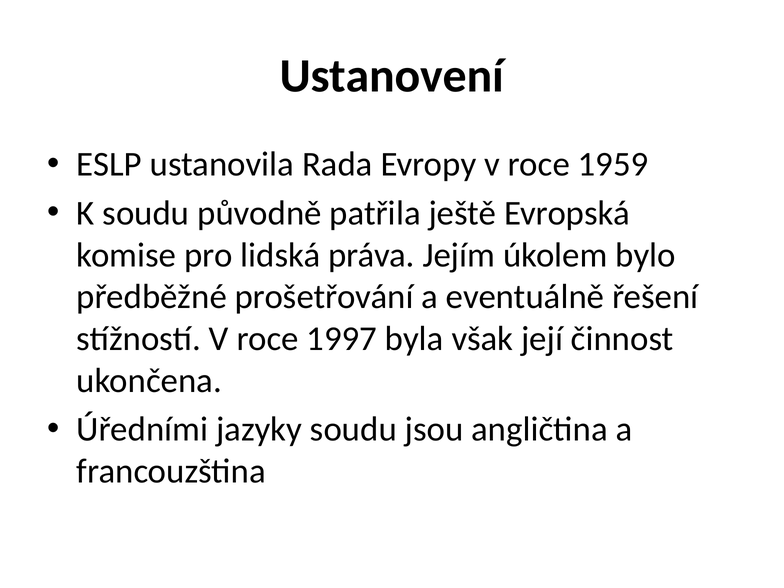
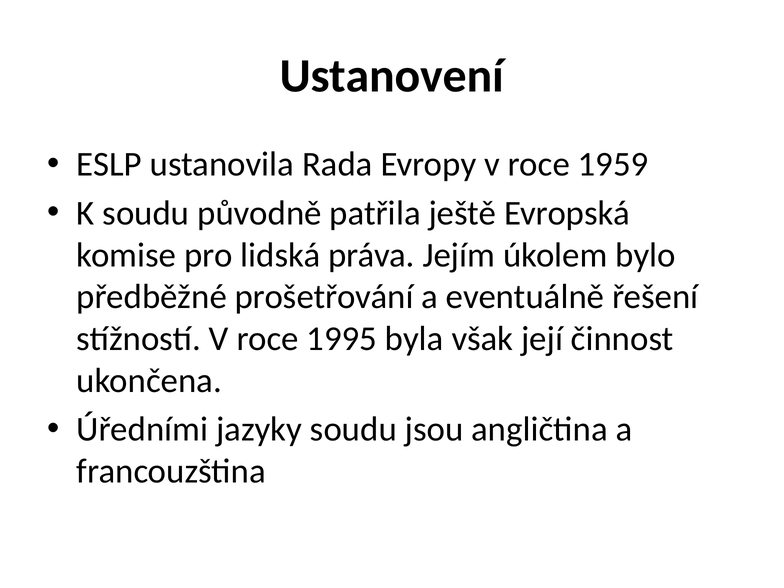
1997: 1997 -> 1995 (342, 339)
